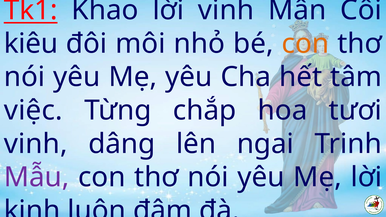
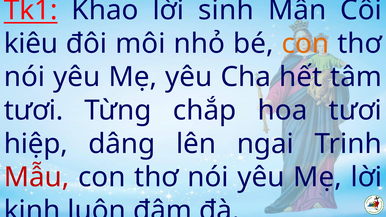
lời vinh: vinh -> sinh (226, 10)
việc: việc -> tươi (34, 110)
vinh: vinh -> hiệp (36, 144)
Mẫu colour: purple -> red (37, 177)
